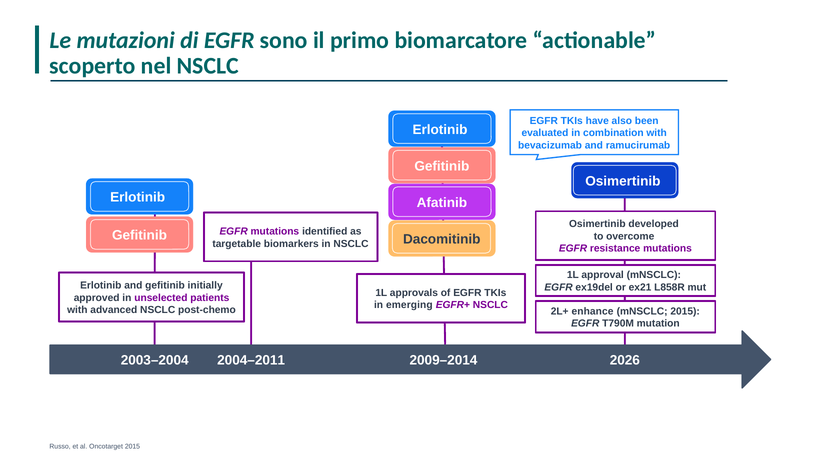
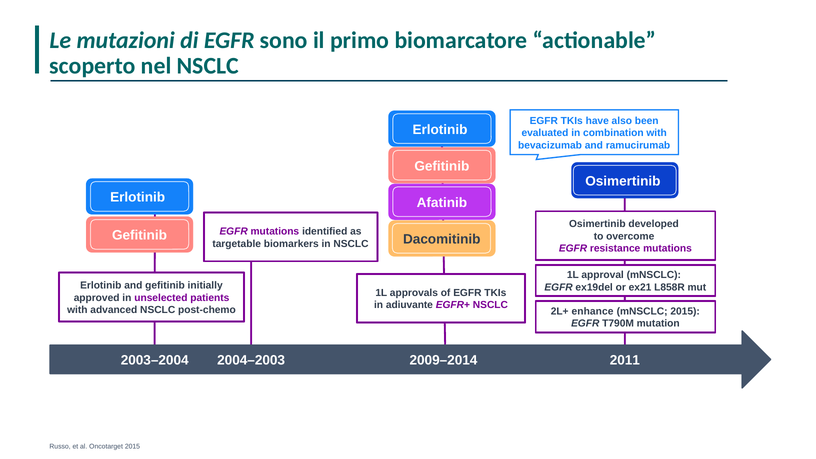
emerging: emerging -> adiuvante (409, 305)
2004–2011: 2004–2011 -> 2004–2003 (251, 360)
2026: 2026 -> 2011 (625, 360)
